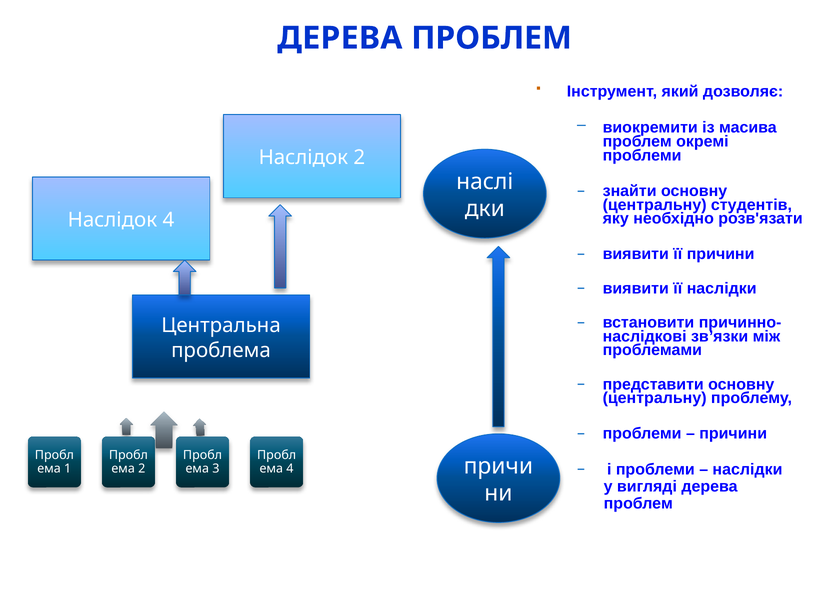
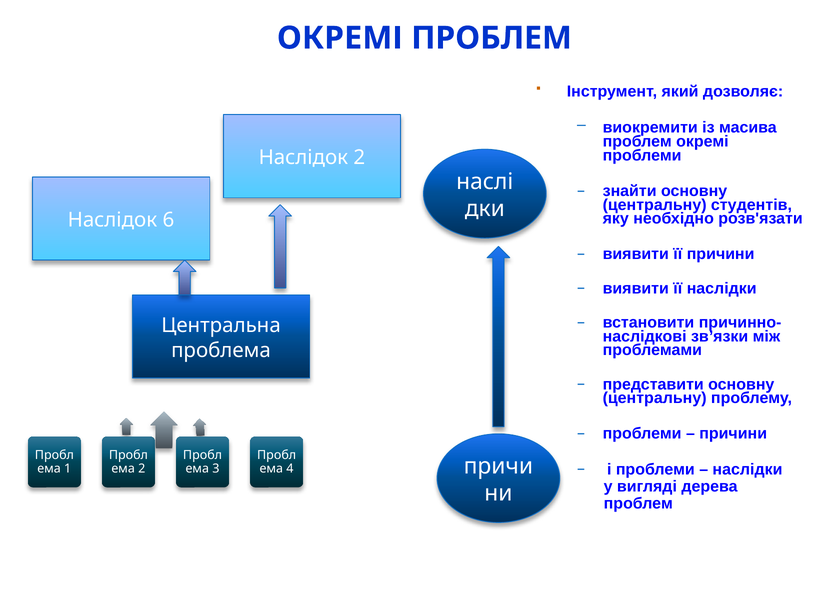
ДЕРЕВА: ДЕРЕВА -> ОКРЕМІ (340, 38)
Наслідок 4: 4 -> 6 (168, 220)
